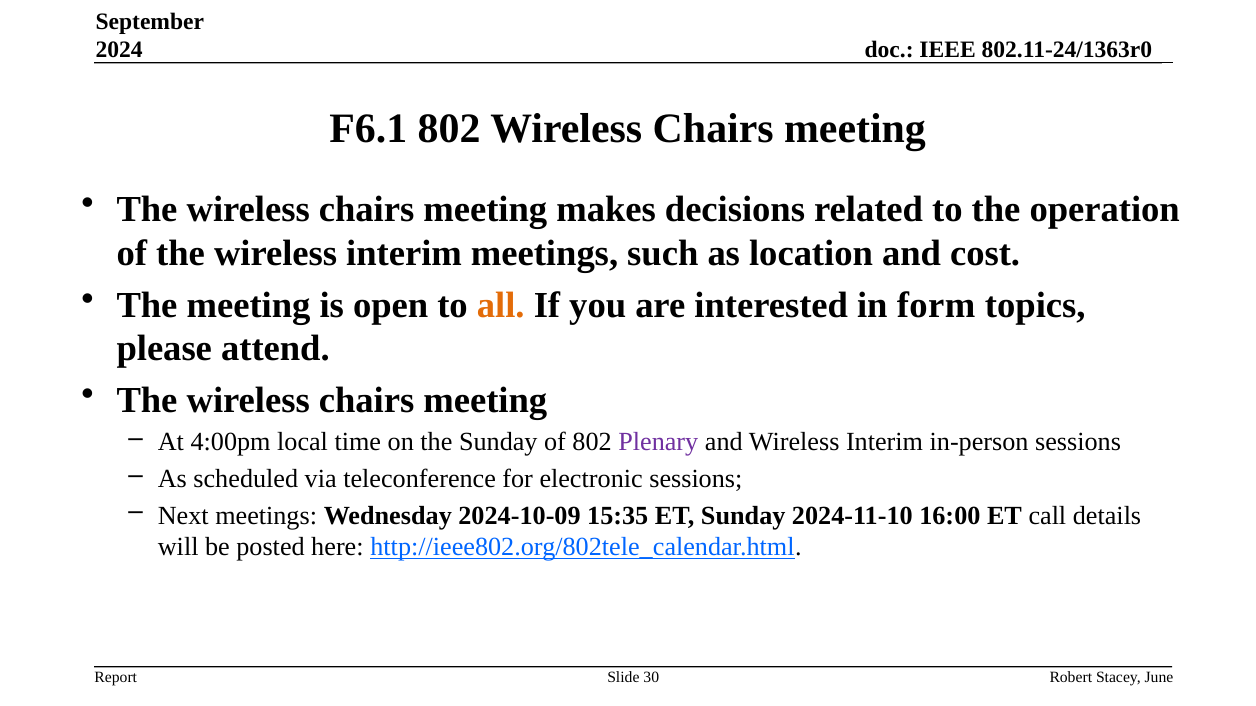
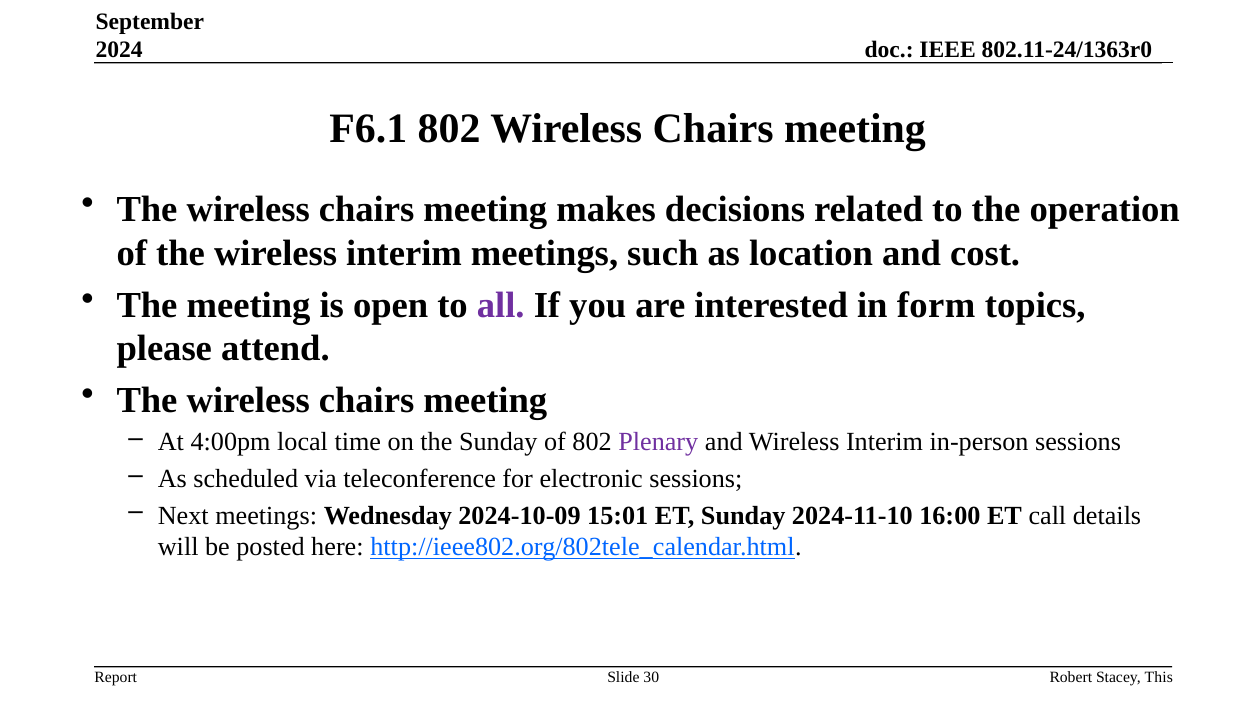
all colour: orange -> purple (501, 305)
15:35: 15:35 -> 15:01 (618, 516)
June: June -> This (1159, 678)
